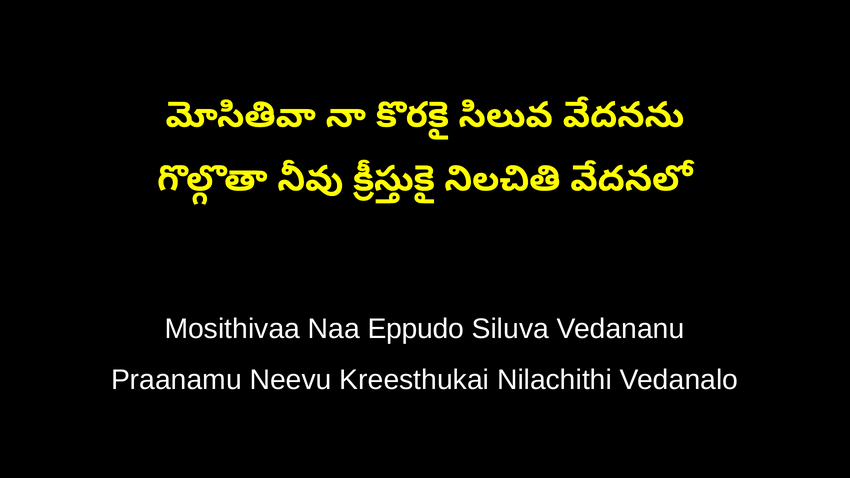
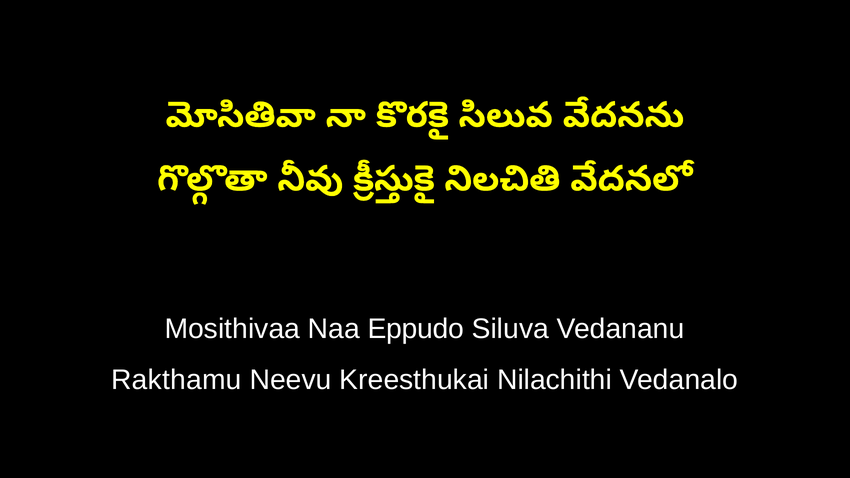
Praanamu: Praanamu -> Rakthamu (176, 380)
